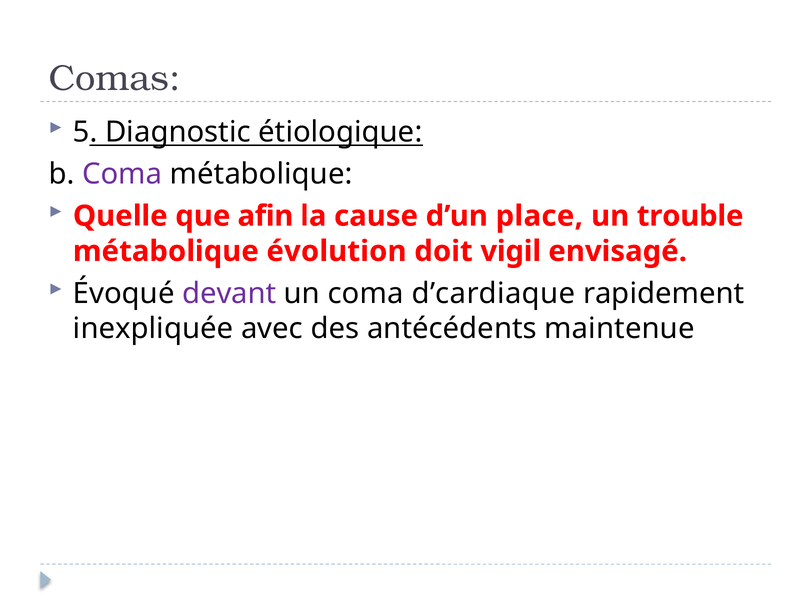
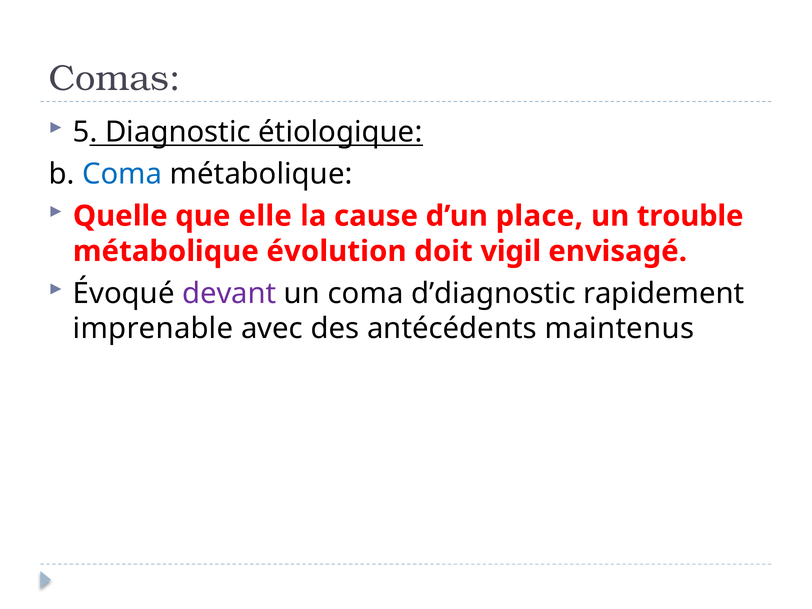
Coma colour: purple -> blue (122, 174)
afin: afin -> elle (265, 216)
d’cardiaque: d’cardiaque -> d’diagnostic (494, 293)
inexpliquée: inexpliquée -> imprenable (153, 329)
maintenue: maintenue -> maintenus (619, 329)
